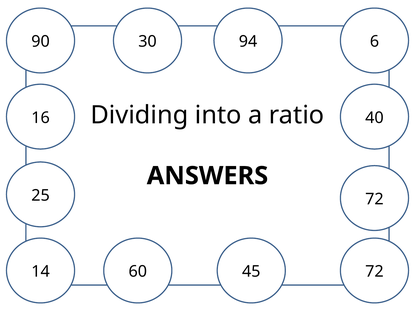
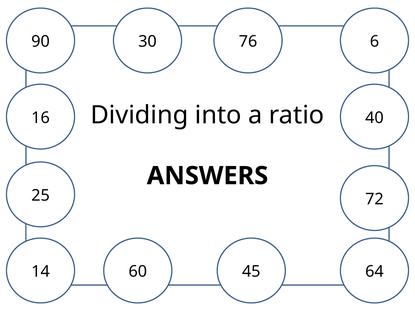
94: 94 -> 76 (248, 42)
45 72: 72 -> 64 (374, 272)
